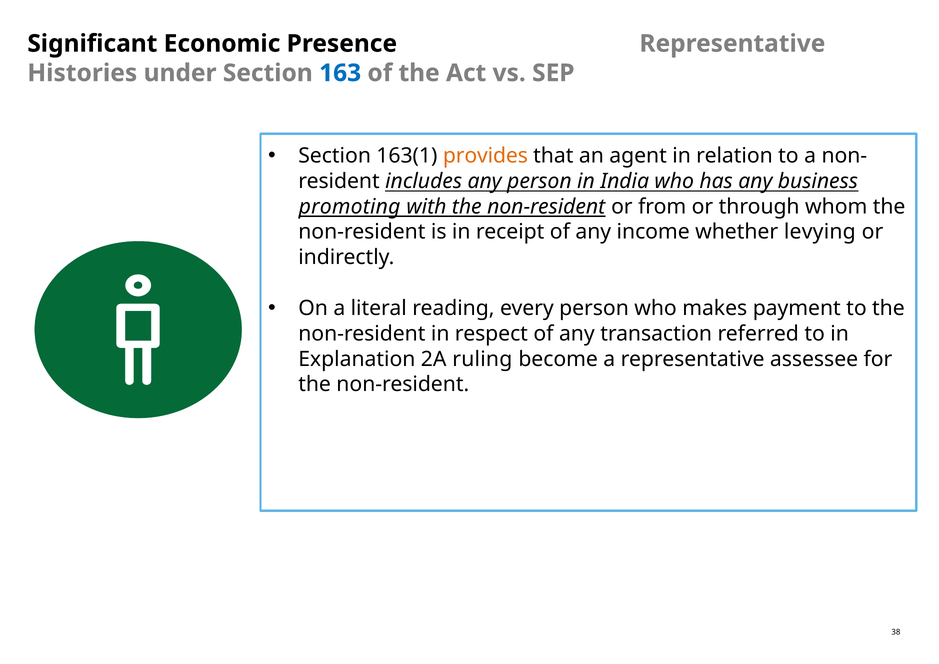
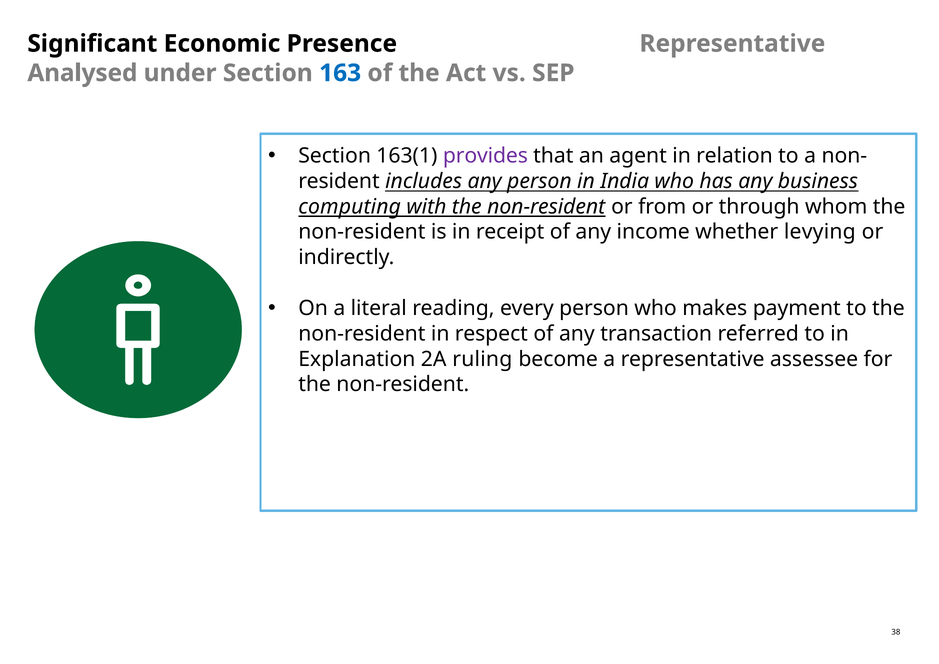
Histories: Histories -> Analysed (82, 73)
provides colour: orange -> purple (485, 156)
promoting: promoting -> computing (350, 207)
